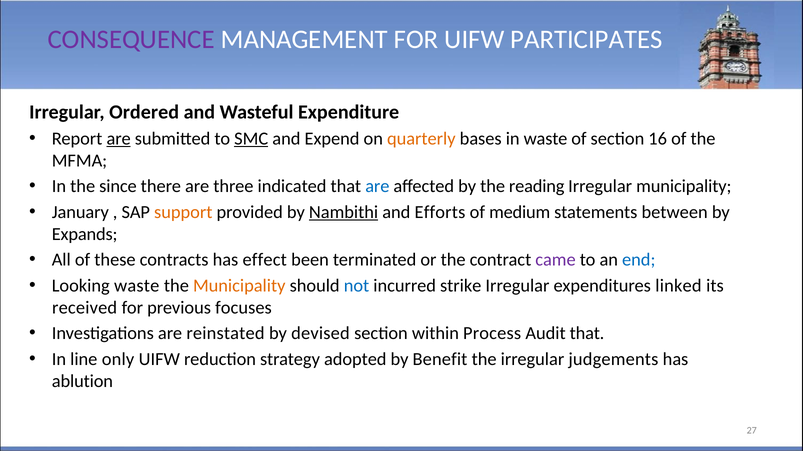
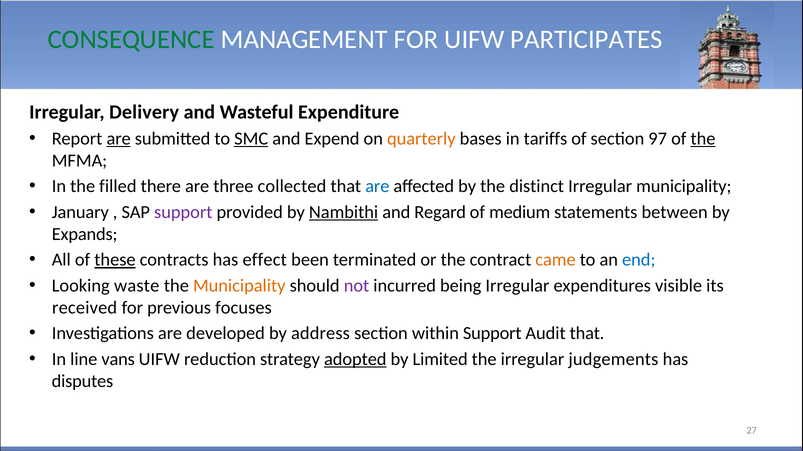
CONSEQUENCE colour: purple -> green (131, 39)
Ordered: Ordered -> Delivery (144, 112)
in waste: waste -> tariffs (545, 139)
16: 16 -> 97 (658, 139)
the underline: none -> present (703, 139)
since: since -> filled (118, 187)
indicated: indicated -> collected (292, 187)
reading: reading -> distinct (537, 187)
support colour: orange -> purple (183, 212)
Efforts: Efforts -> Regard (440, 212)
these underline: none -> present (115, 260)
came colour: purple -> orange (556, 260)
not colour: blue -> purple (357, 286)
strike: strike -> being (461, 286)
linked: linked -> visible (679, 286)
reinstated: reinstated -> developed (226, 334)
devised: devised -> address (320, 334)
within Process: Process -> Support (492, 334)
only: only -> vans (118, 360)
adopted underline: none -> present (355, 360)
Benefit: Benefit -> Limited (440, 360)
ablution: ablution -> disputes (82, 382)
